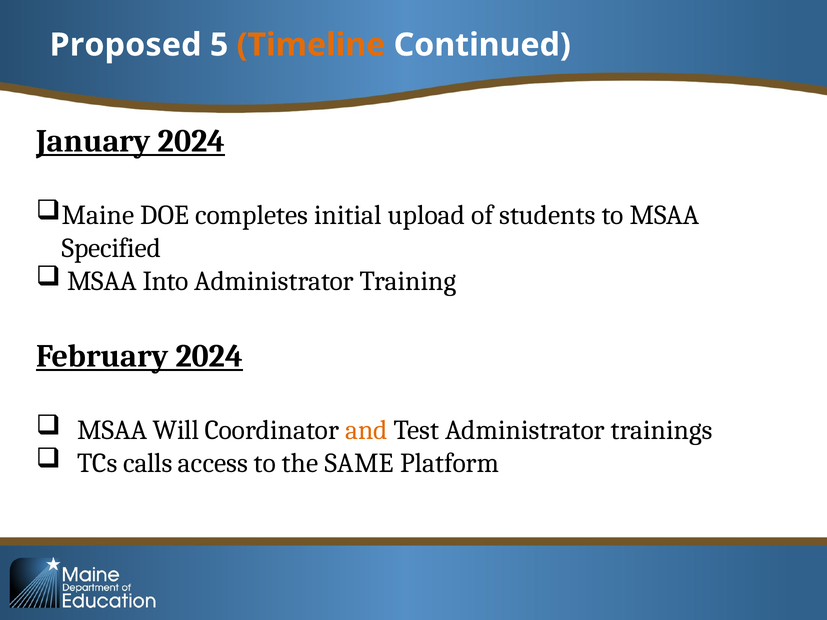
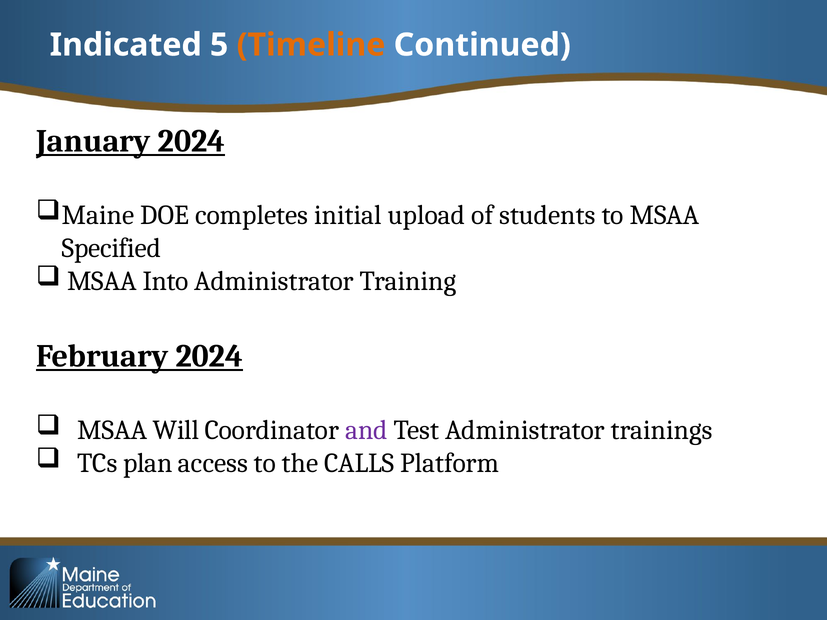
Proposed: Proposed -> Indicated (126, 45)
and colour: orange -> purple (366, 430)
calls: calls -> plan (148, 463)
SAME: SAME -> CALLS (359, 463)
